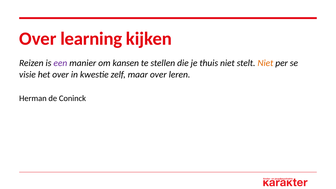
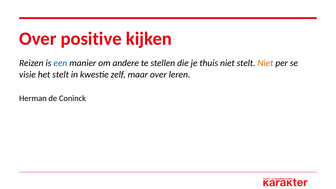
learning: learning -> positive (91, 39)
een colour: purple -> blue (60, 63)
kansen: kansen -> andere (126, 63)
het over: over -> stelt (61, 75)
